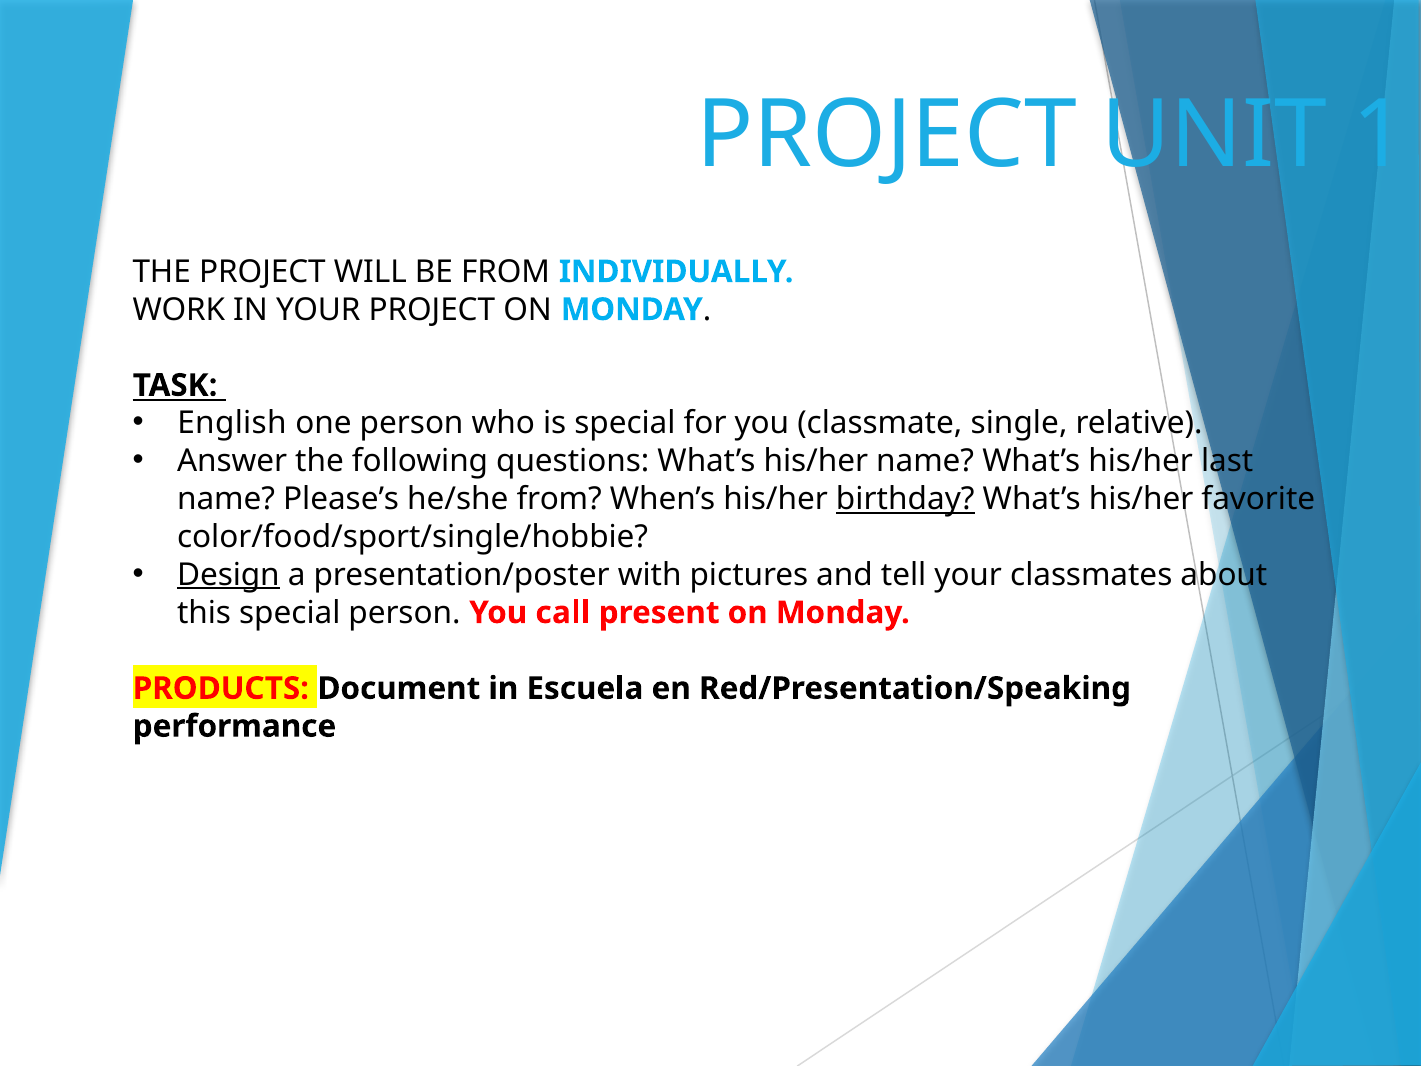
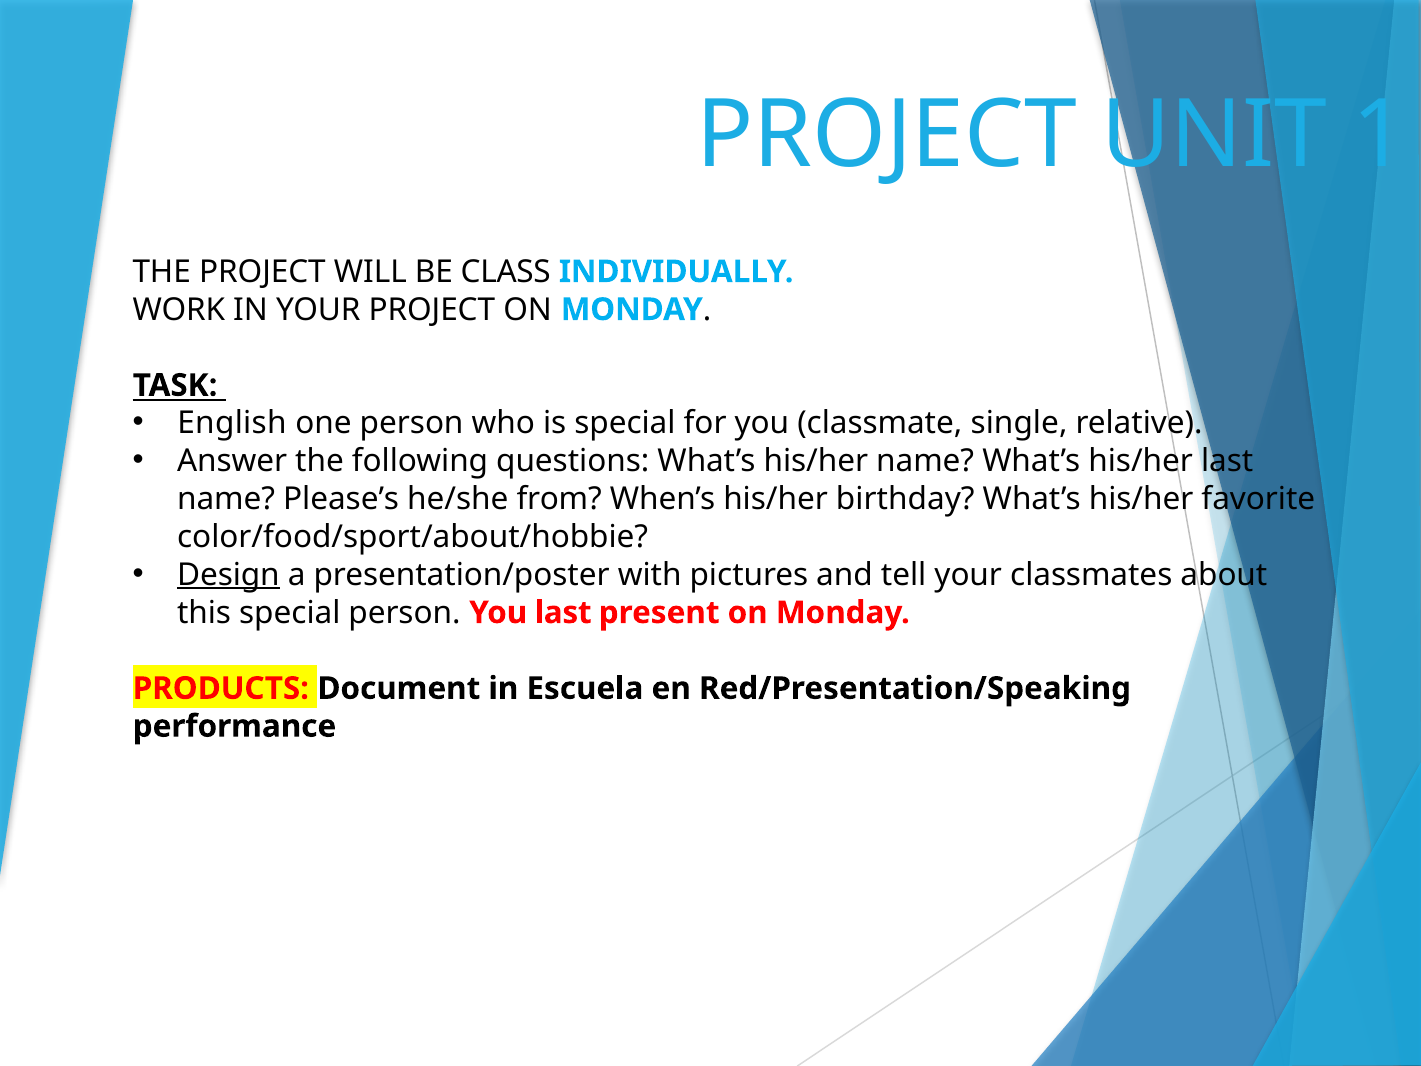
BE FROM: FROM -> CLASS (506, 272)
birthday underline: present -> none (905, 499)
color/food/sport/single/hobbie: color/food/sport/single/hobbie -> color/food/sport/about/hobbie (413, 537)
You call: call -> last (563, 613)
